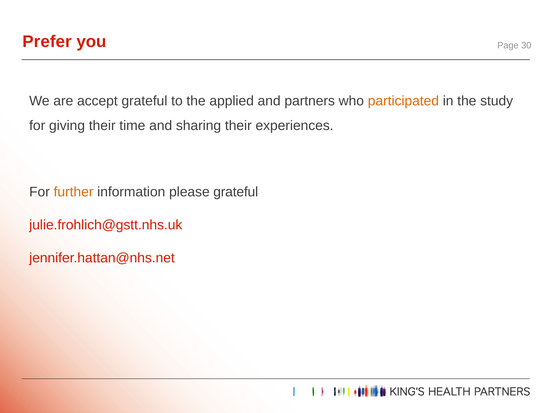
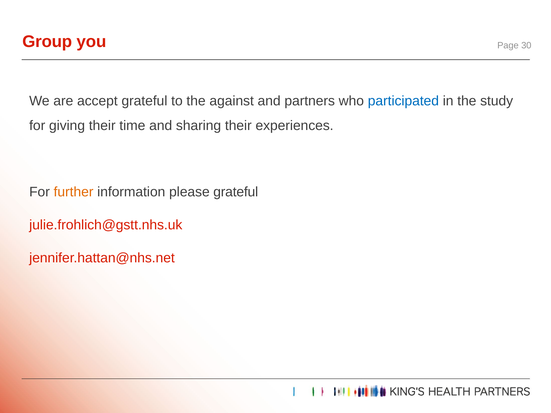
Prefer: Prefer -> Group (47, 41)
applied: applied -> against (232, 101)
participated colour: orange -> blue (403, 101)
